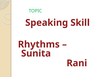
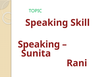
Rhythms: Rhythms -> Speaking (39, 44)
